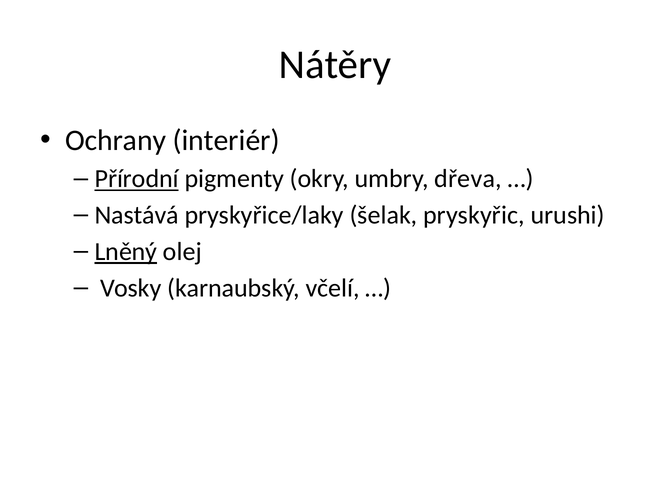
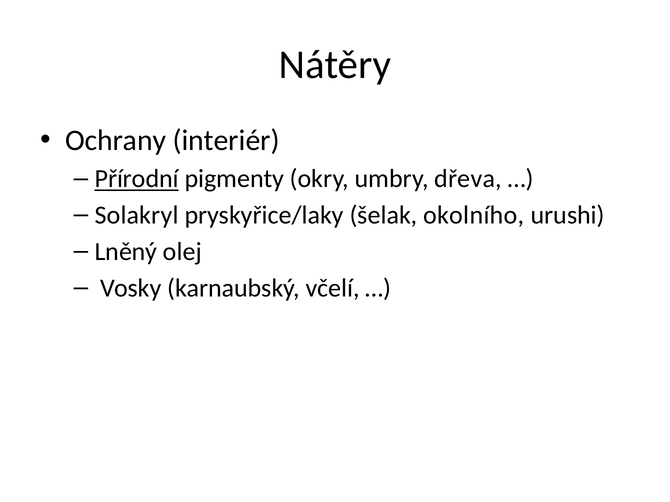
Nastává: Nastává -> Solakryl (137, 216)
pryskyřic: pryskyřic -> okolního (474, 216)
Lněný underline: present -> none (126, 252)
